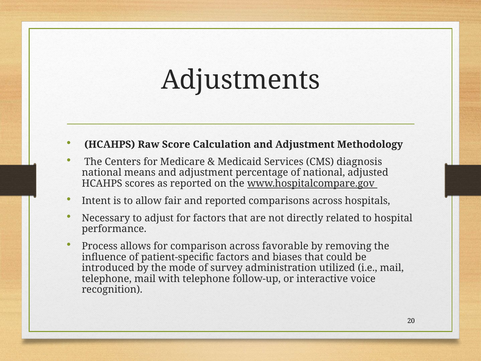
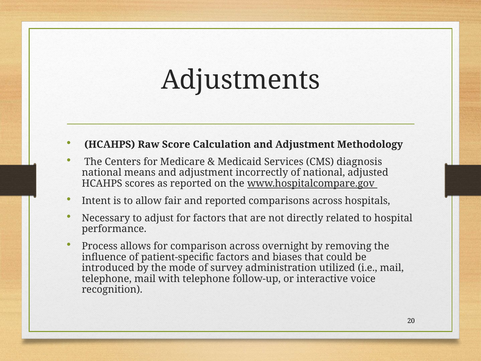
percentage: percentage -> incorrectly (262, 172)
favorable: favorable -> overnight (285, 246)
